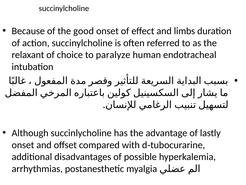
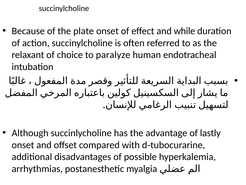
good: good -> plate (84, 31)
limbs: limbs -> while (184, 31)
